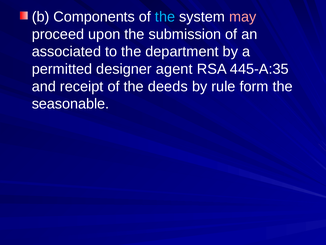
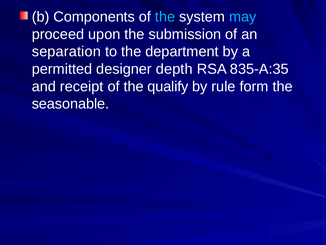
may colour: pink -> light blue (243, 17)
associated: associated -> separation (66, 52)
agent: agent -> depth (174, 69)
445-A:35: 445-A:35 -> 835-A:35 (259, 69)
deeds: deeds -> qualify (168, 86)
